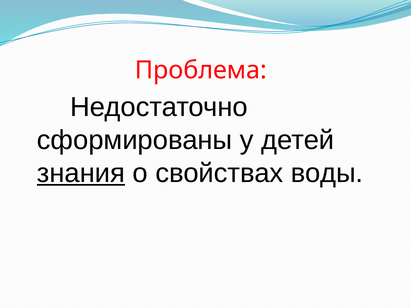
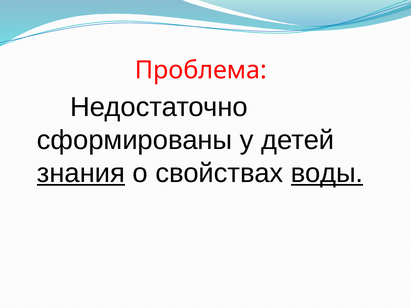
воды underline: none -> present (327, 173)
